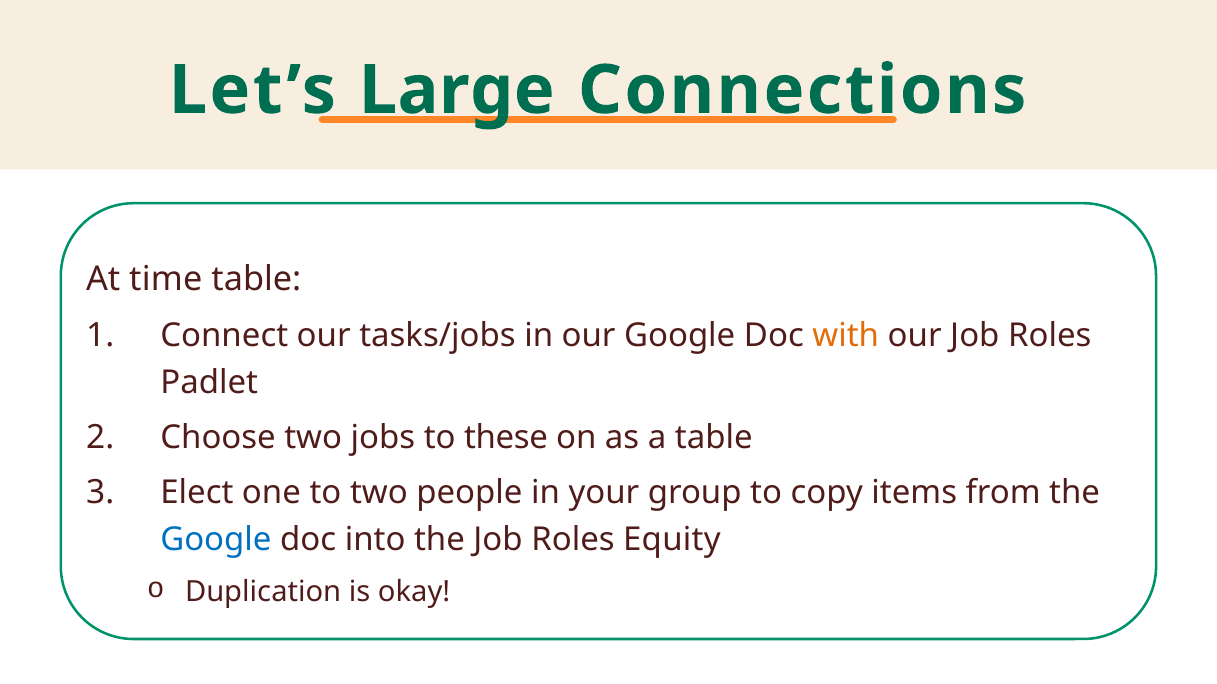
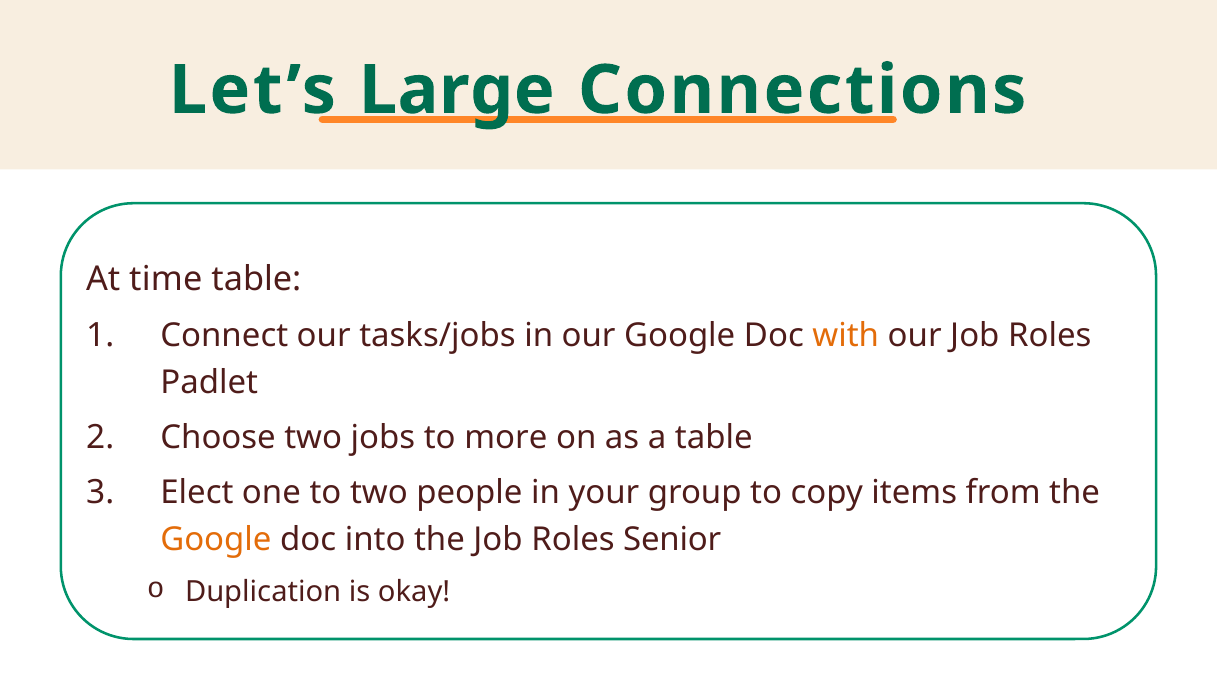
these: these -> more (506, 438)
Google colour: blue -> orange (216, 541)
Equity: Equity -> Senior (672, 541)
